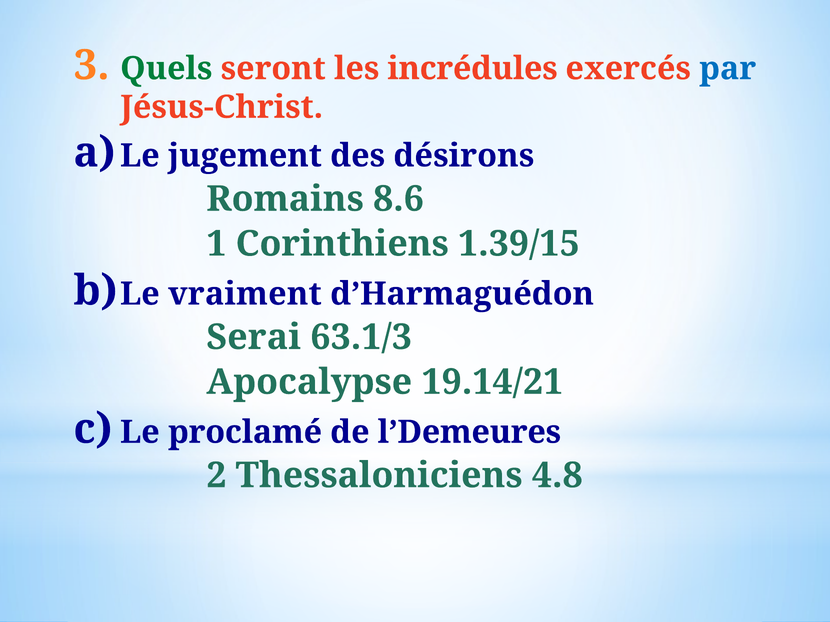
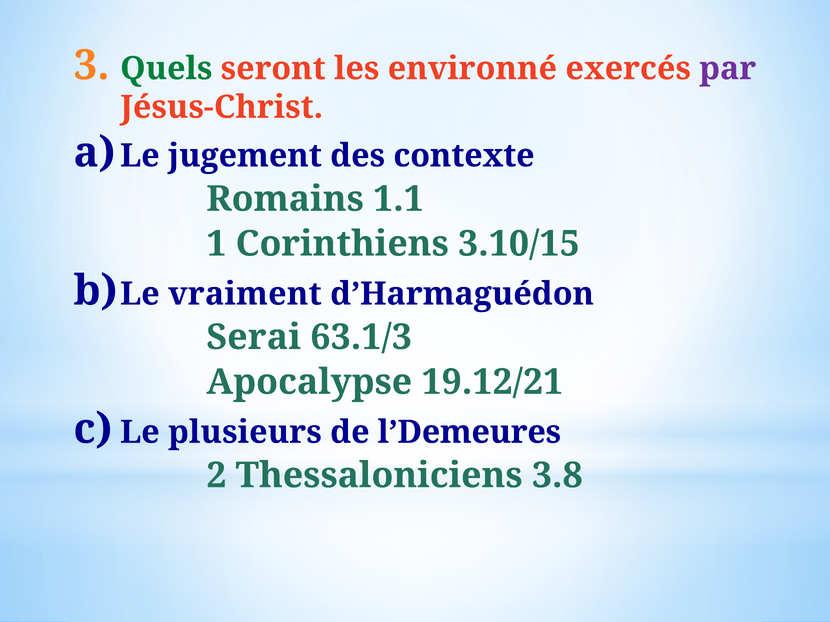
incrédules: incrédules -> environné (472, 69)
par colour: blue -> purple (728, 69)
désirons: désirons -> contexte (464, 156)
8.6: 8.6 -> 1.1 (398, 199)
1.39/15: 1.39/15 -> 3.10/15 (519, 244)
19.14/21: 19.14/21 -> 19.12/21 (492, 382)
proclamé: proclamé -> plusieurs (245, 433)
4.8: 4.8 -> 3.8 (557, 476)
